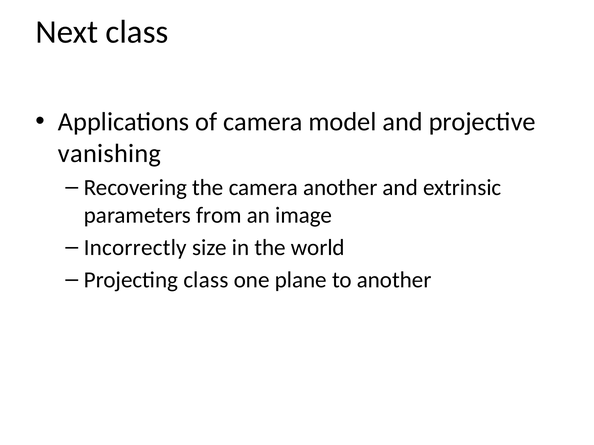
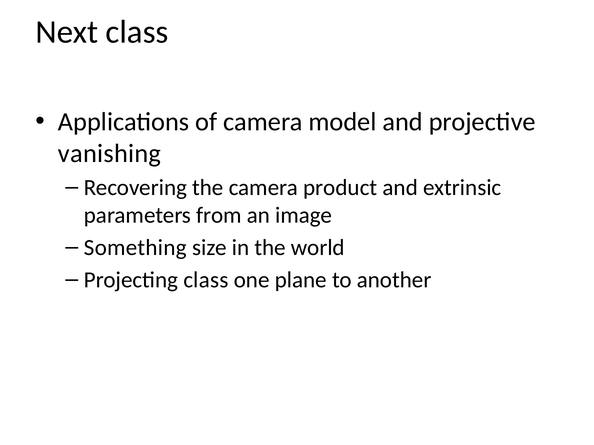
camera another: another -> product (340, 188)
Incorrectly: Incorrectly -> Something (135, 248)
